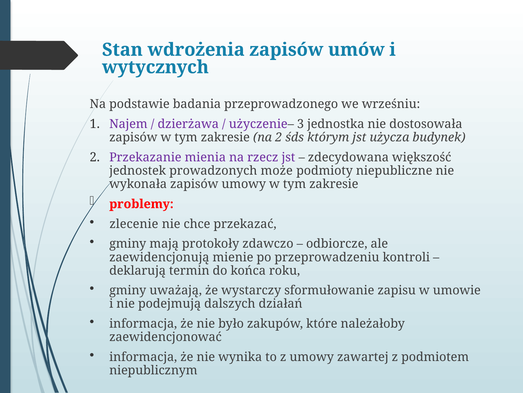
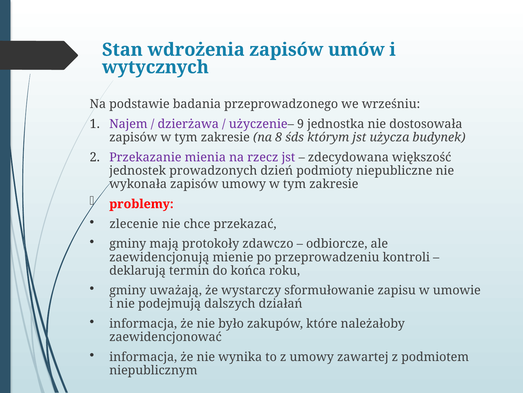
3: 3 -> 9 (300, 124)
na 2: 2 -> 8 (279, 137)
może: może -> dzień (277, 170)
